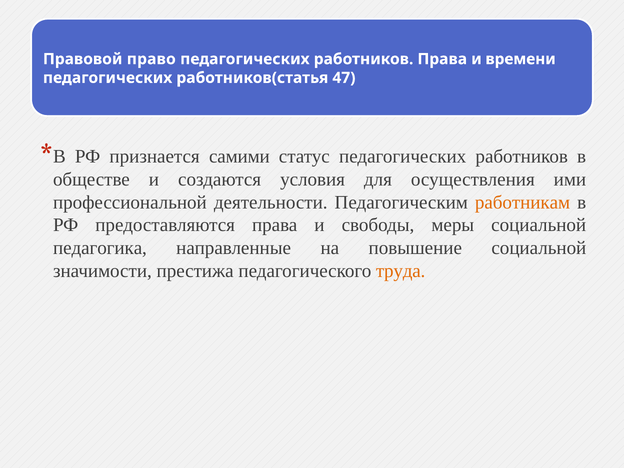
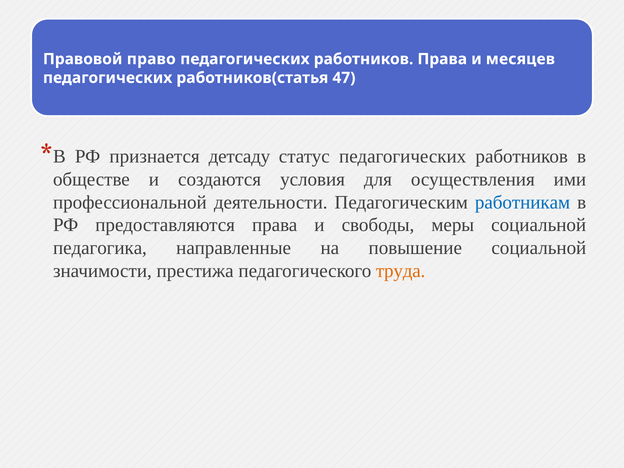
времени: времени -> месяцев (520, 59)
самими: самими -> детсаду (239, 157)
работникам colour: orange -> blue (523, 202)
